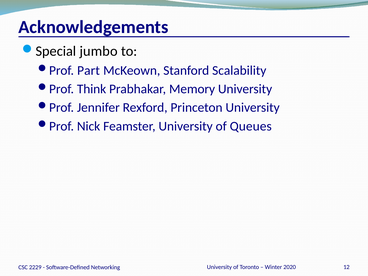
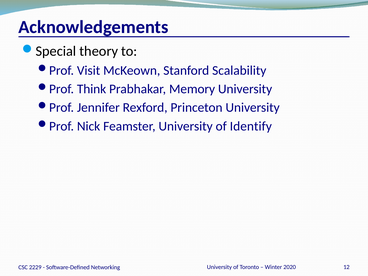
jumbo: jumbo -> theory (99, 51)
Part: Part -> Visit (89, 70)
Queues: Queues -> Identify (251, 126)
